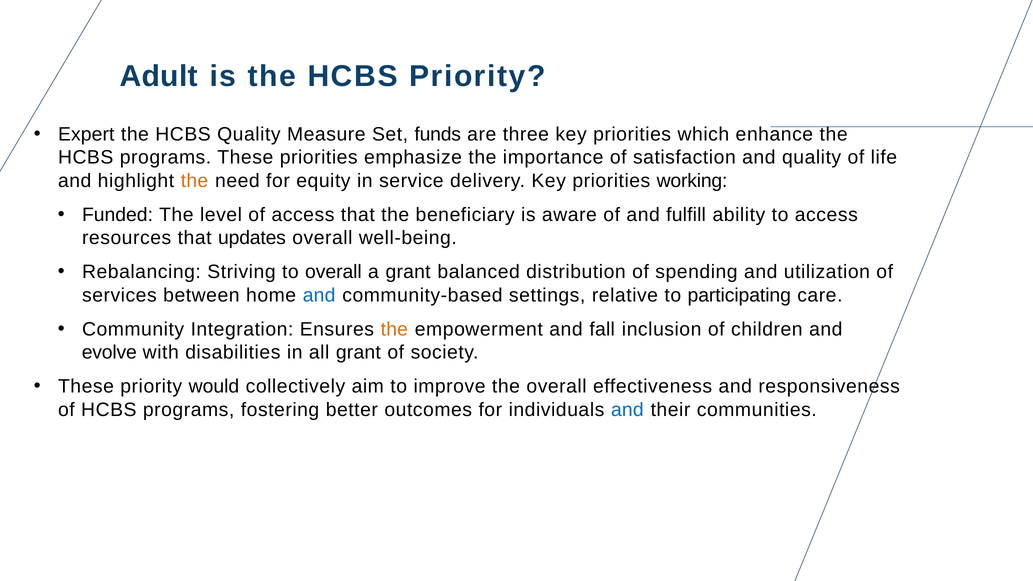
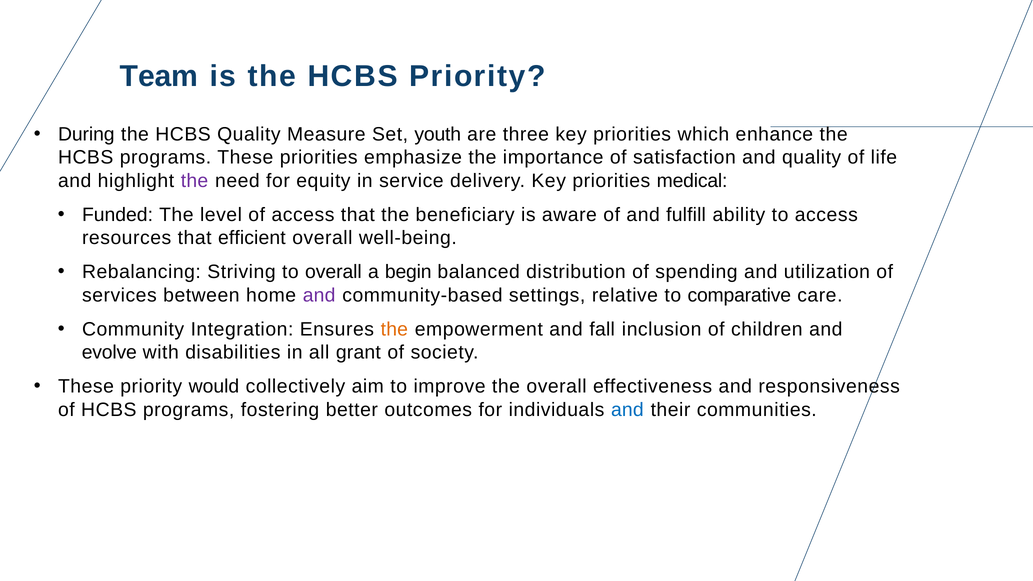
Adult: Adult -> Team (159, 76)
Expert: Expert -> During (86, 134)
funds: funds -> youth (438, 134)
the colour: orange -> purple (195, 181)
working: working -> medical (692, 181)
updates: updates -> efficient (252, 238)
a grant: grant -> begin (408, 272)
and colour: blue -> purple (319, 295)
participating: participating -> comparative (739, 295)
